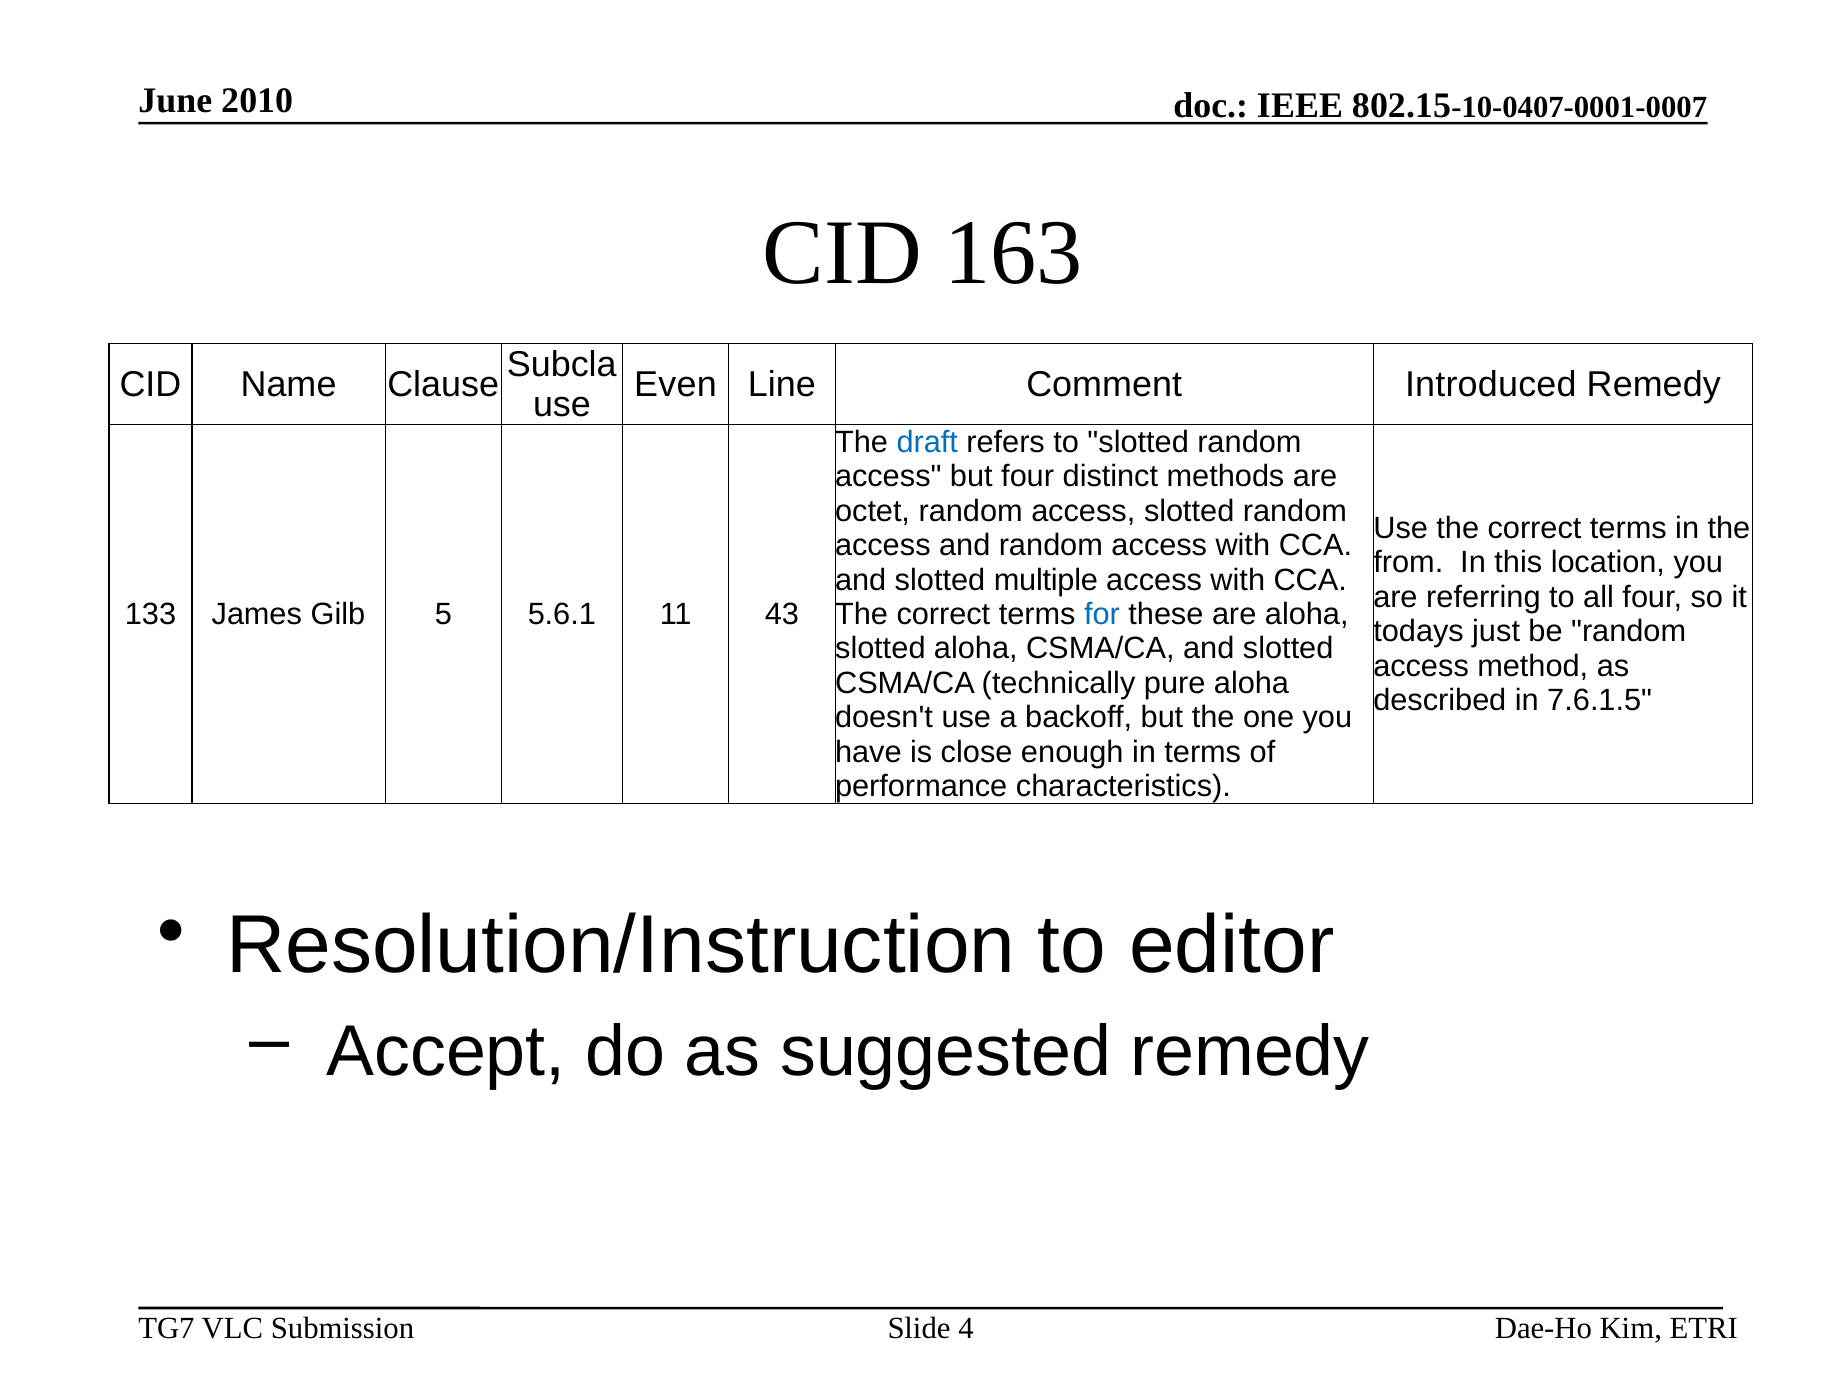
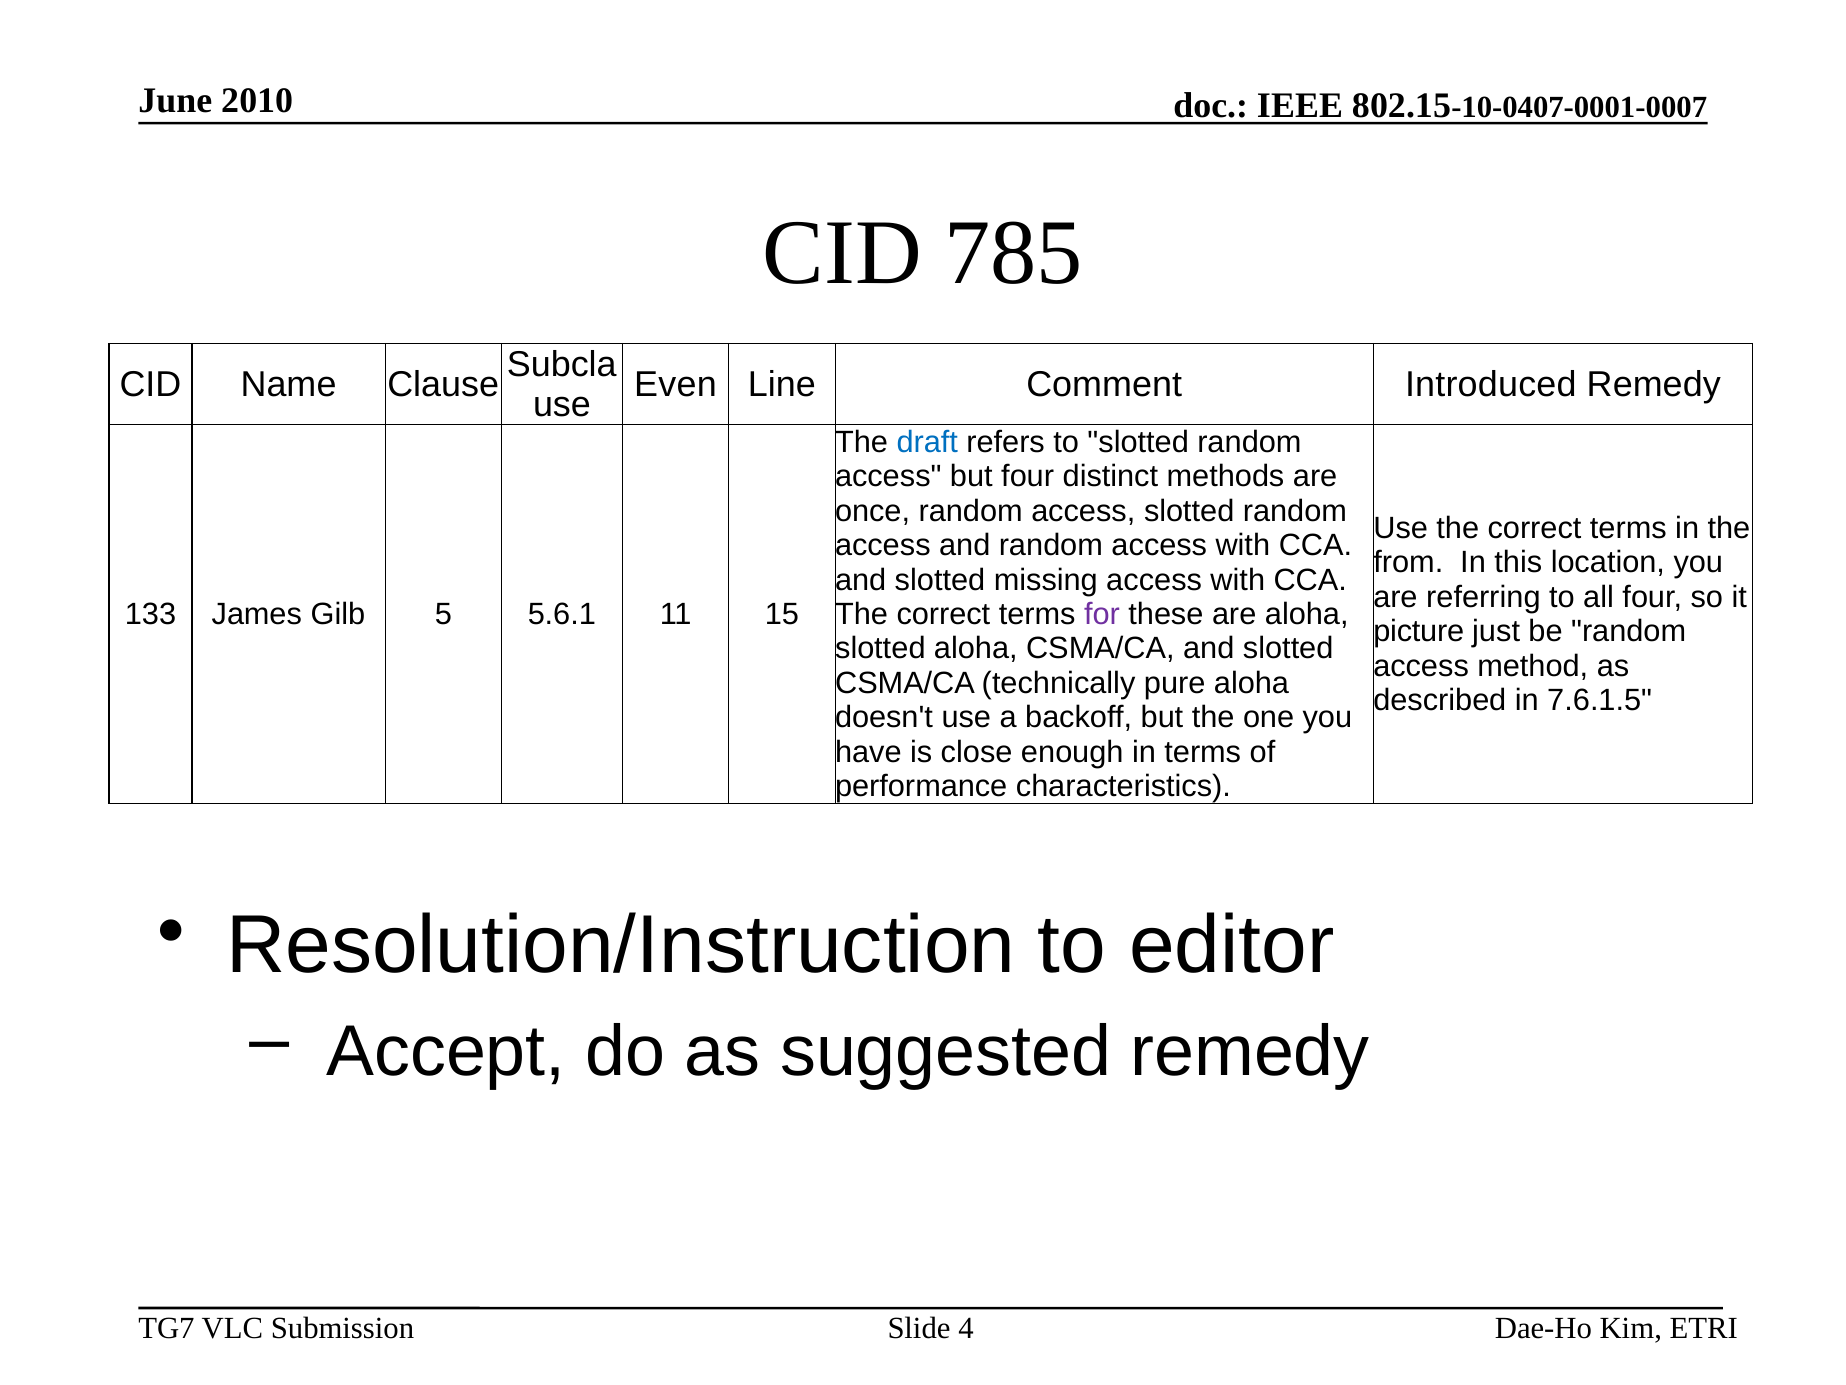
163: 163 -> 785 (1014, 253)
octet: octet -> once (873, 511)
multiple: multiple -> missing (1046, 580)
43: 43 -> 15 (782, 614)
for colour: blue -> purple (1102, 614)
todays: todays -> picture (1419, 631)
